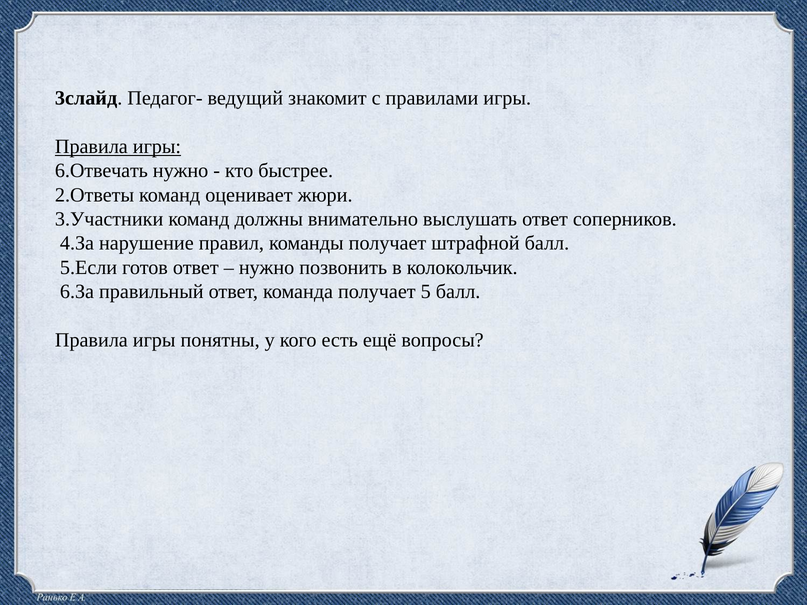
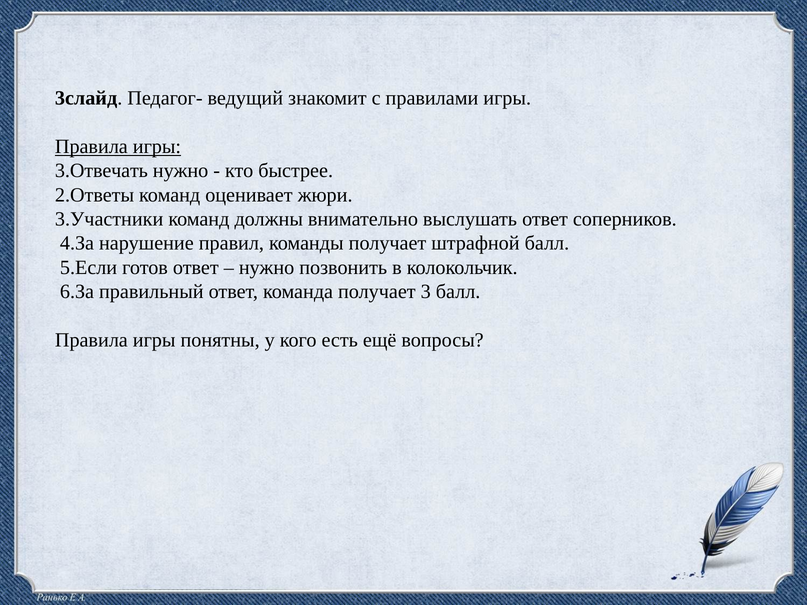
6.Отвечать: 6.Отвечать -> 3.Отвечать (101, 171)
5: 5 -> 3 (426, 292)
